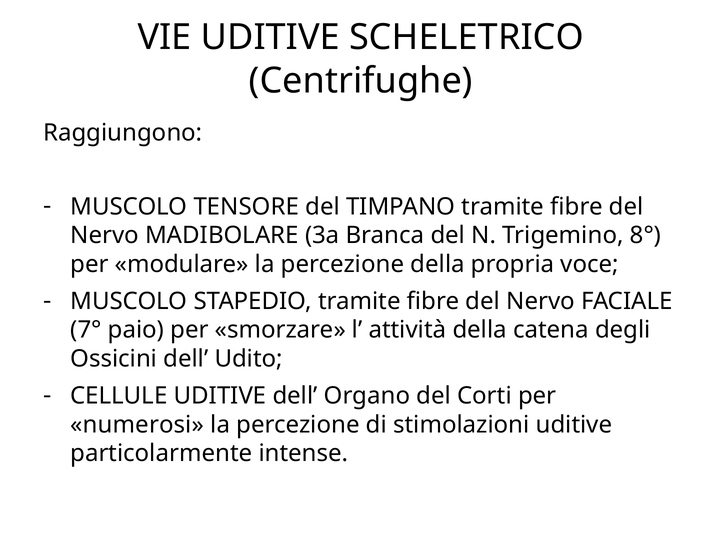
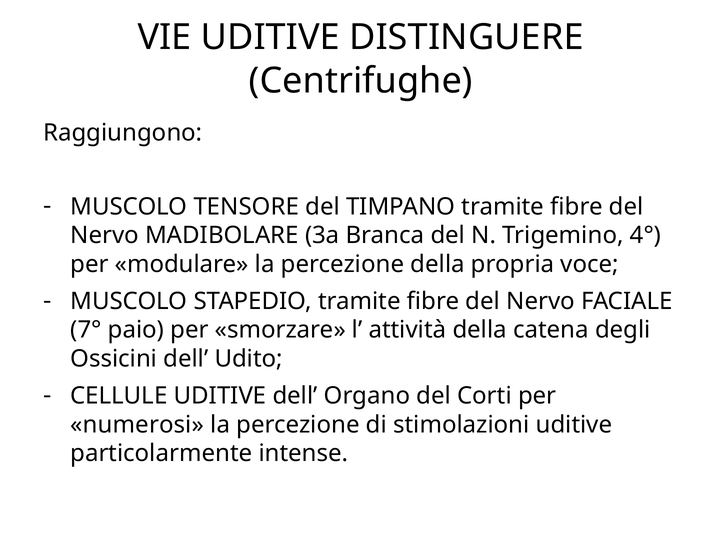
SCHELETRICO: SCHELETRICO -> DISTINGUERE (466, 37)
8°: 8° -> 4° (645, 236)
